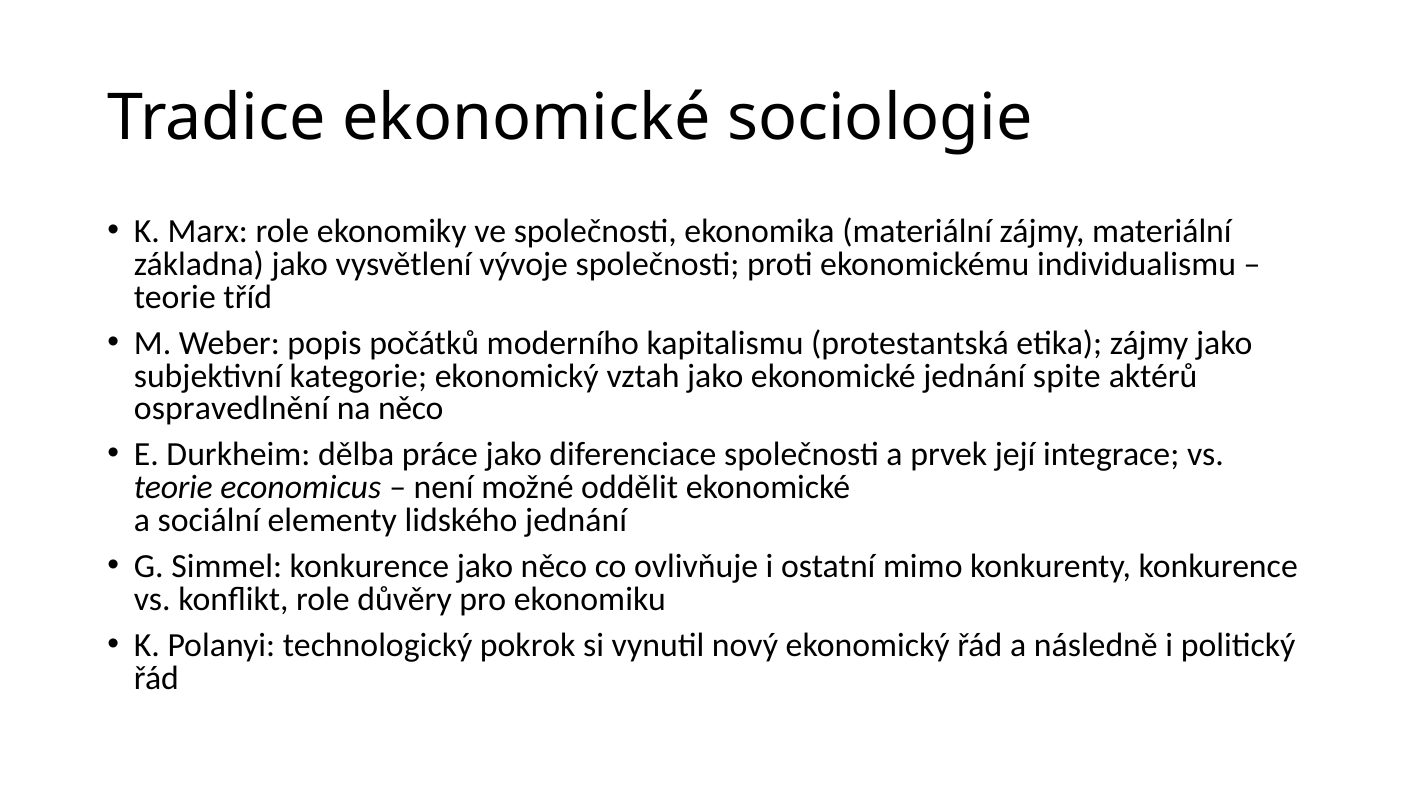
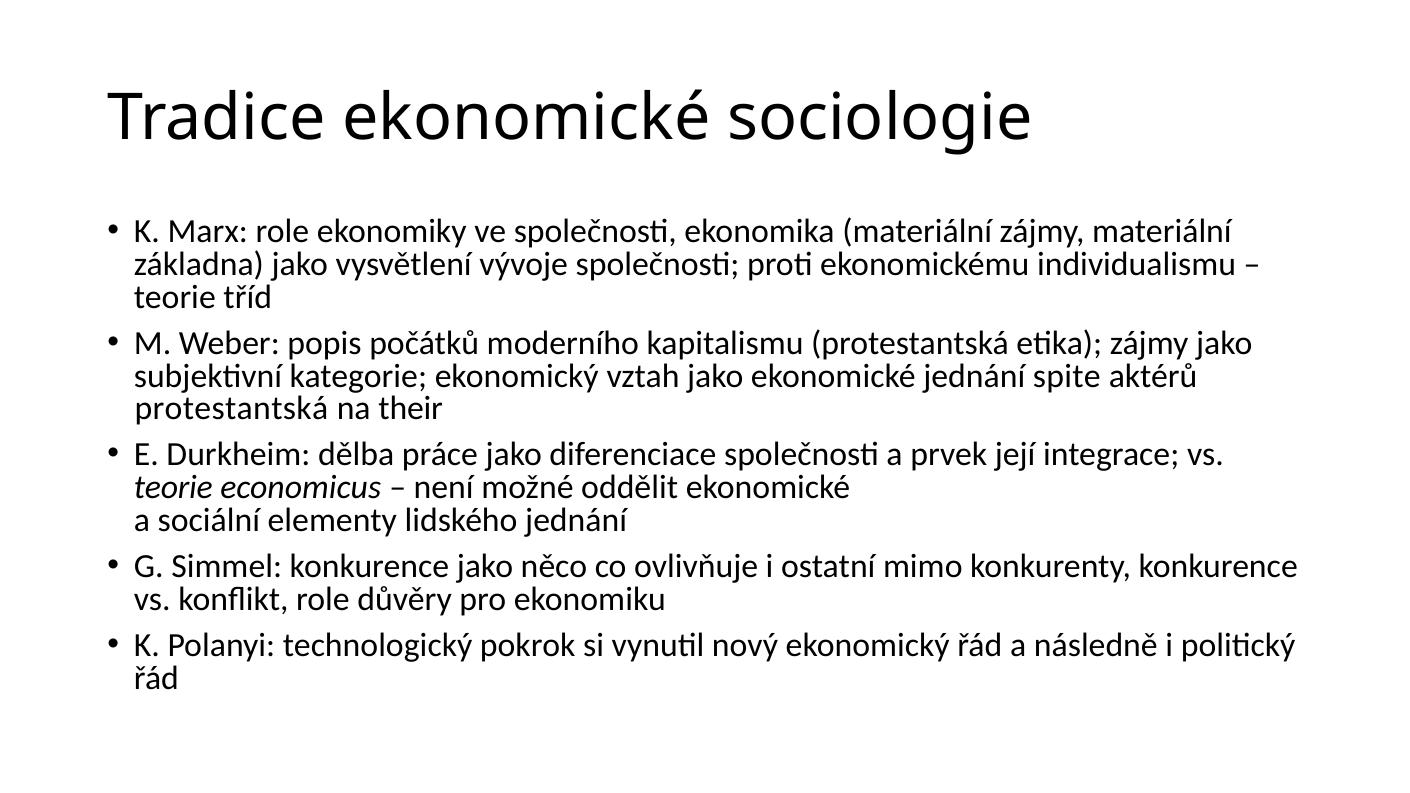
ospravedlnění: ospravedlnění -> protestantská (231, 409)
na něco: něco -> their (411, 409)
